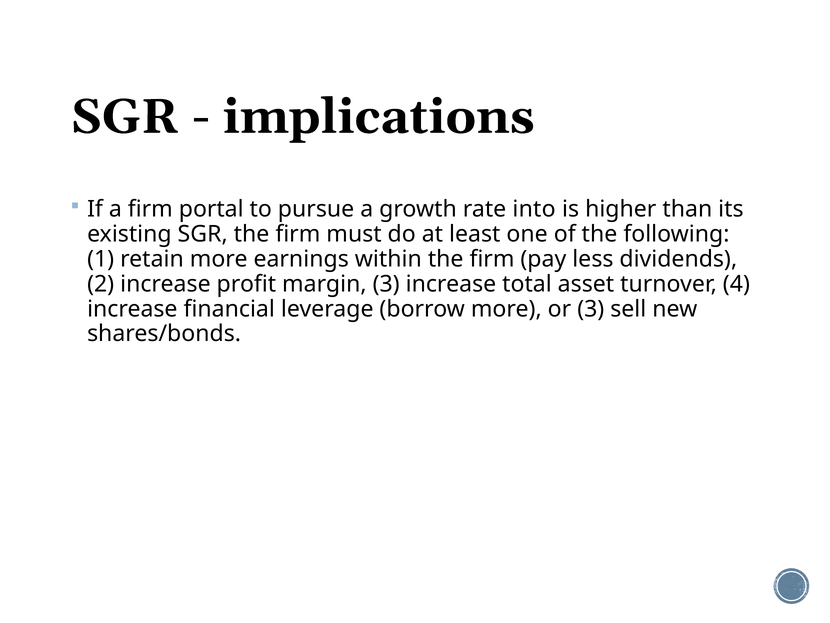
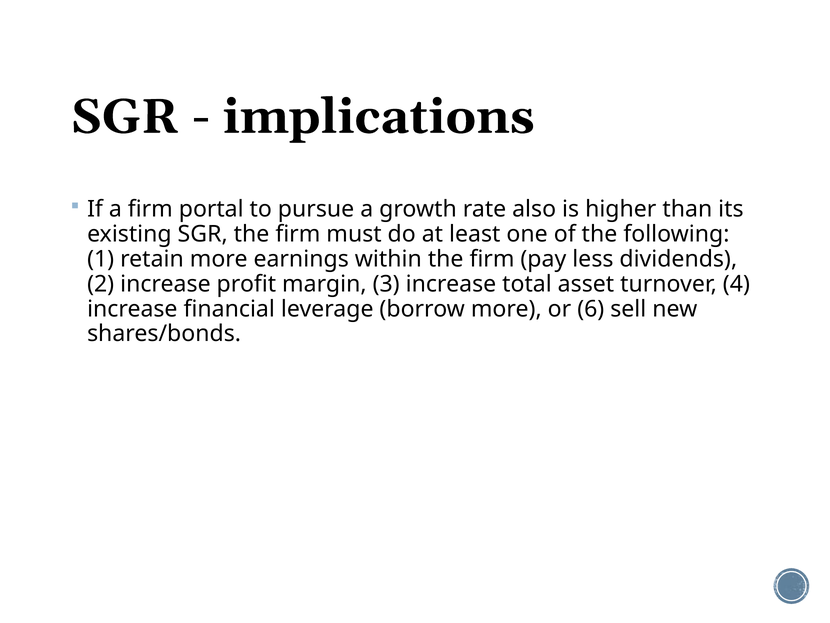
into: into -> also (534, 209)
or 3: 3 -> 6 (591, 309)
